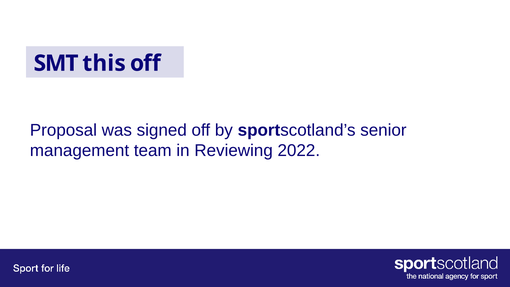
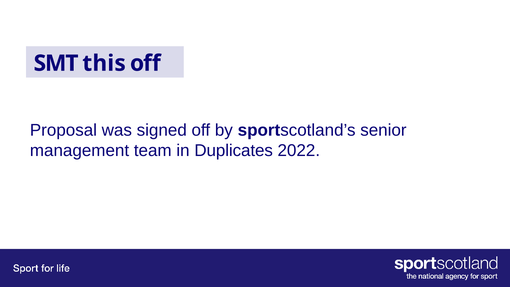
Reviewing: Reviewing -> Duplicates (234, 150)
